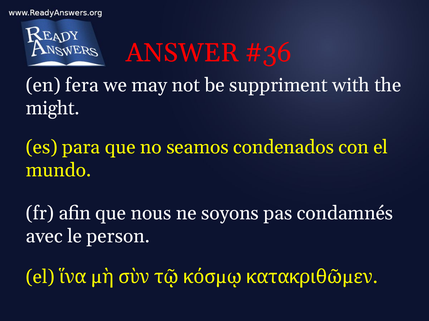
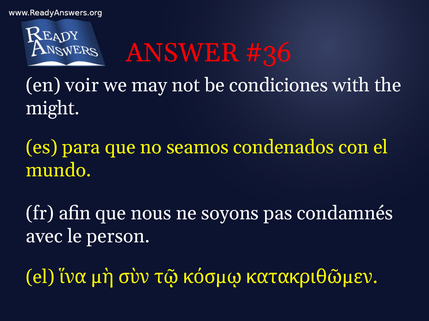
fera: fera -> voir (82, 85)
suppriment: suppriment -> condiciones (279, 85)
